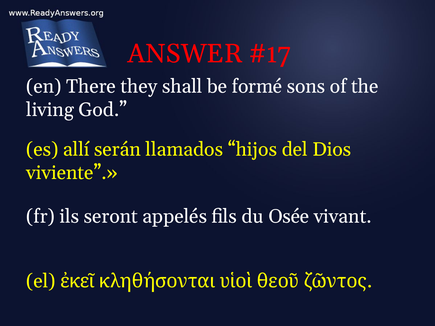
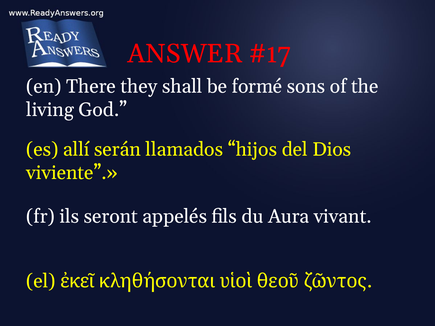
Osée: Osée -> Aura (289, 217)
